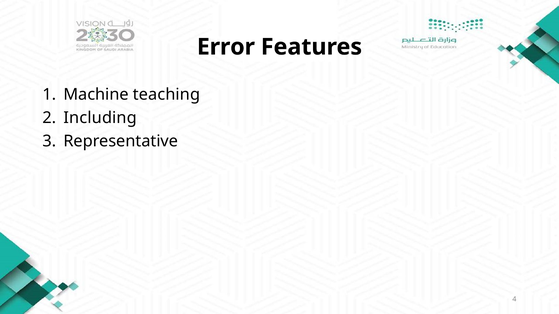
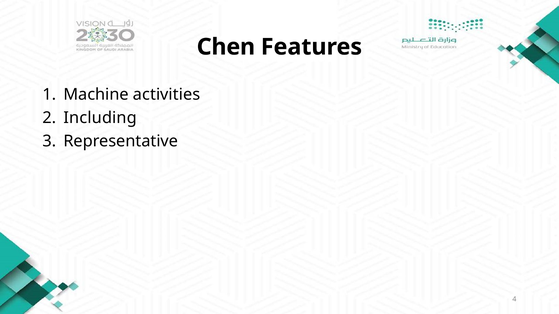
Error: Error -> Chen (226, 47)
teaching: teaching -> activities (167, 95)
